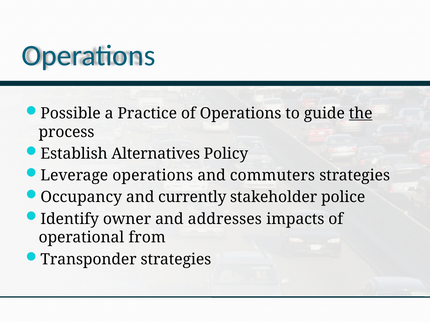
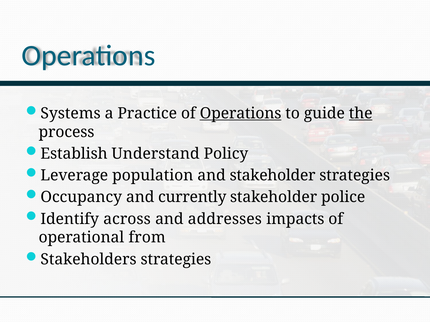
Possible: Possible -> Systems (71, 113)
Operations underline: none -> present (241, 113)
Alternatives: Alternatives -> Understand (156, 154)
Leverage operations: operations -> population (153, 176)
and commuters: commuters -> stakeholder (273, 176)
owner: owner -> across (127, 219)
Transponder: Transponder -> Stakeholders (89, 260)
